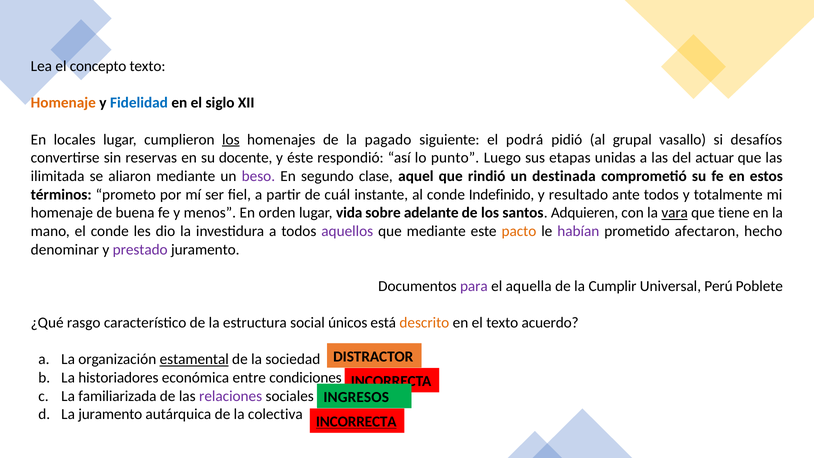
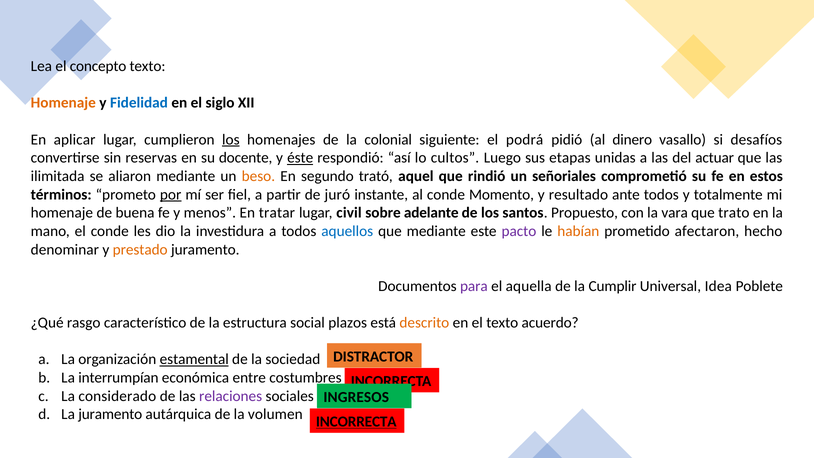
locales: locales -> aplicar (75, 140)
pagado: pagado -> colonial (388, 140)
grupal: grupal -> dinero (632, 140)
éste underline: none -> present (300, 158)
punto: punto -> cultos (455, 158)
beso colour: purple -> orange (258, 176)
clase: clase -> trató (376, 176)
destinada: destinada -> señoriales (564, 176)
por underline: none -> present (171, 194)
cuál: cuál -> juró (337, 194)
Indefinido: Indefinido -> Momento (501, 194)
orden: orden -> tratar (277, 213)
vida: vida -> civil (349, 213)
Adquieren: Adquieren -> Propuesto (585, 213)
vara underline: present -> none (675, 213)
tiene: tiene -> trato (734, 213)
aquellos colour: purple -> blue (347, 231)
pacto colour: orange -> purple (519, 231)
habían colour: purple -> orange (578, 231)
prestado colour: purple -> orange (140, 249)
Perú: Perú -> Idea (718, 286)
únicos: únicos -> plazos (348, 323)
historiadores: historiadores -> interrumpían (118, 378)
condiciones: condiciones -> costumbres (305, 378)
familiarizada: familiarizada -> considerado (117, 396)
colectiva: colectiva -> volumen (275, 414)
